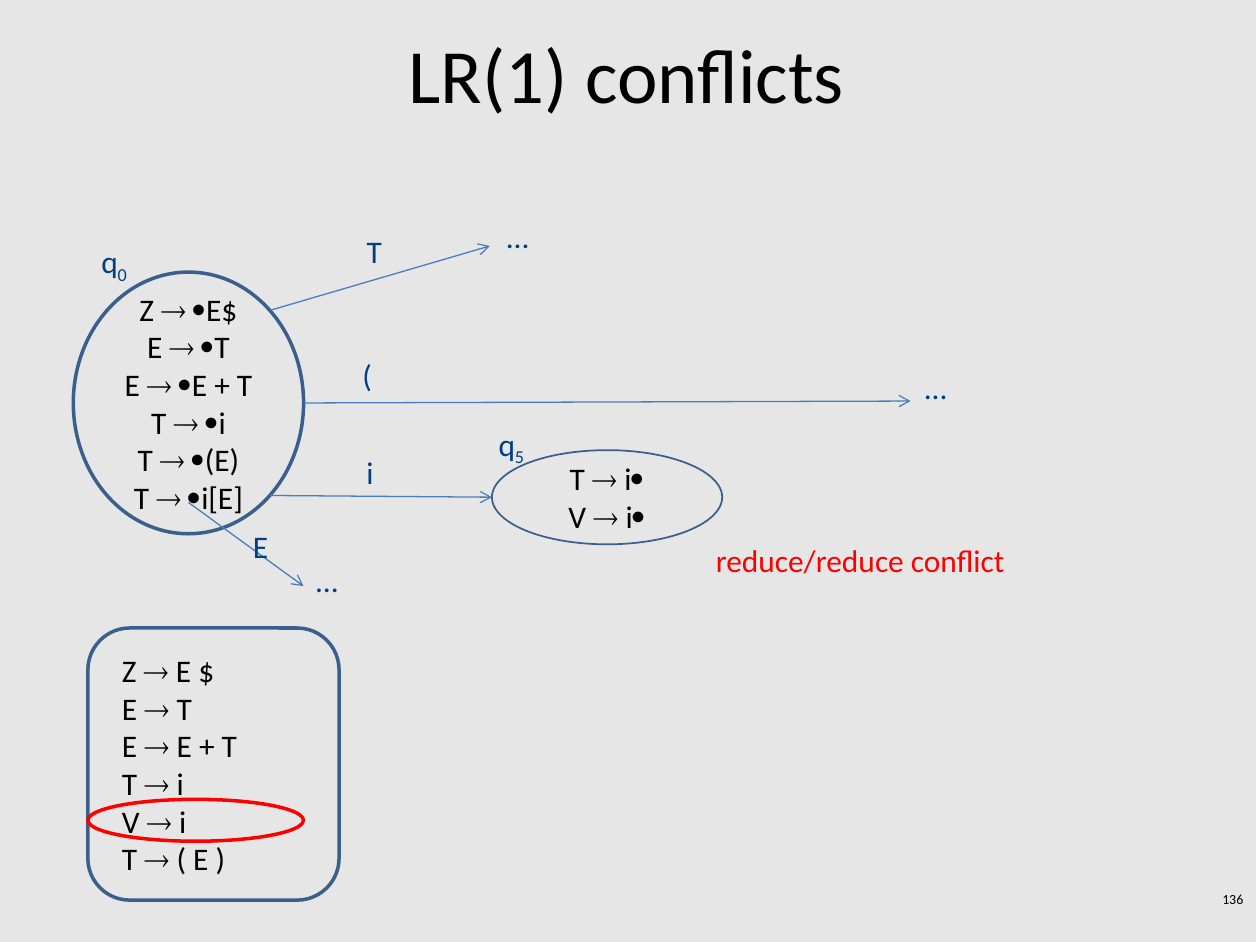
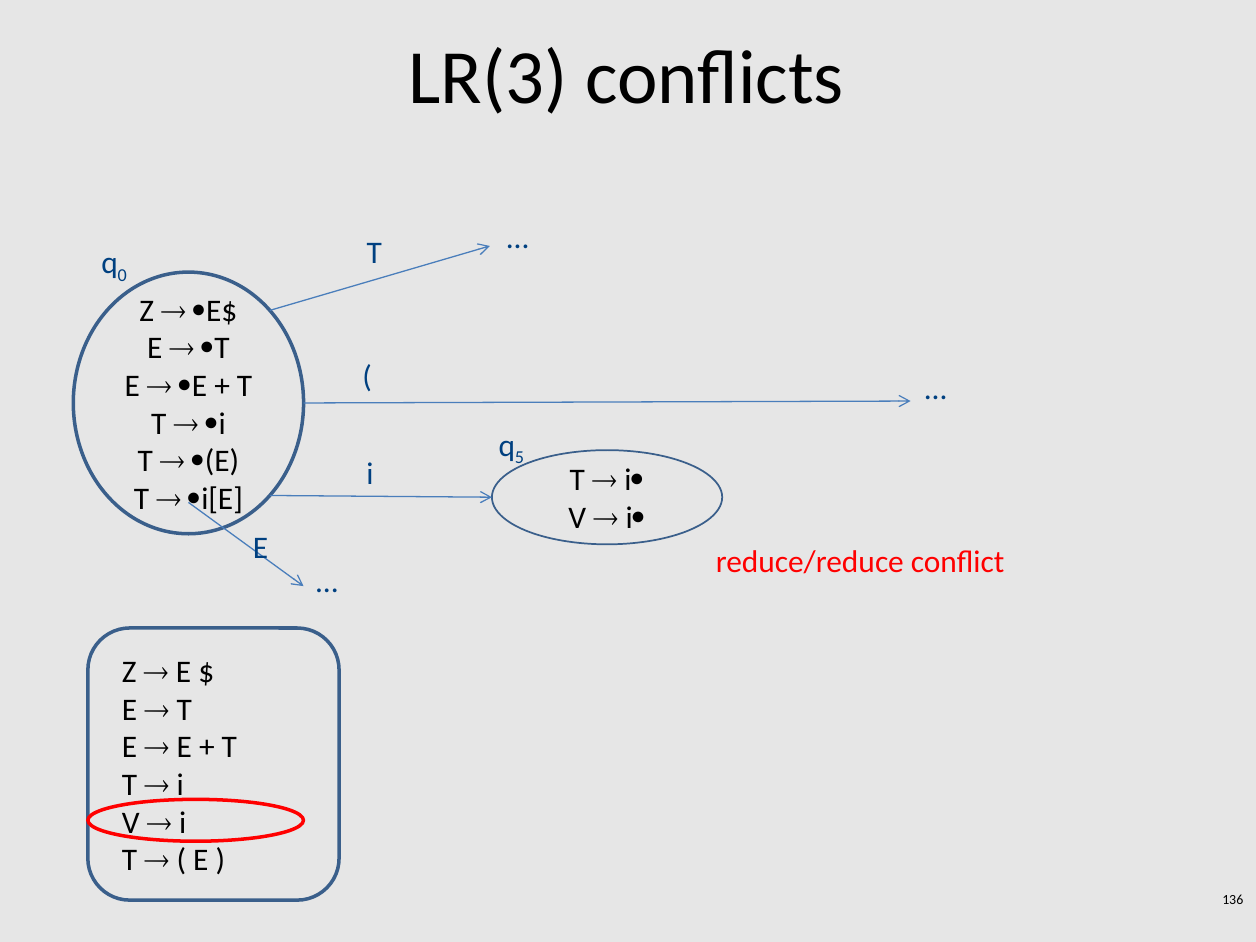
LR(1: LR(1 -> LR(3 (488, 78)
